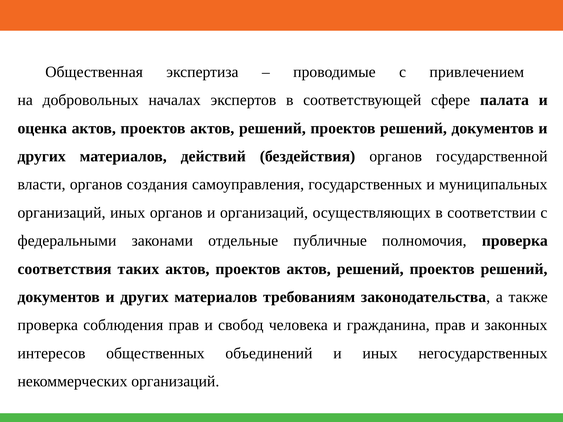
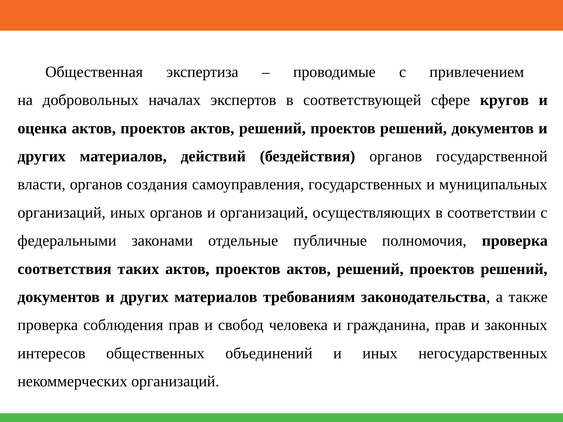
палата: палата -> кругов (505, 100)
